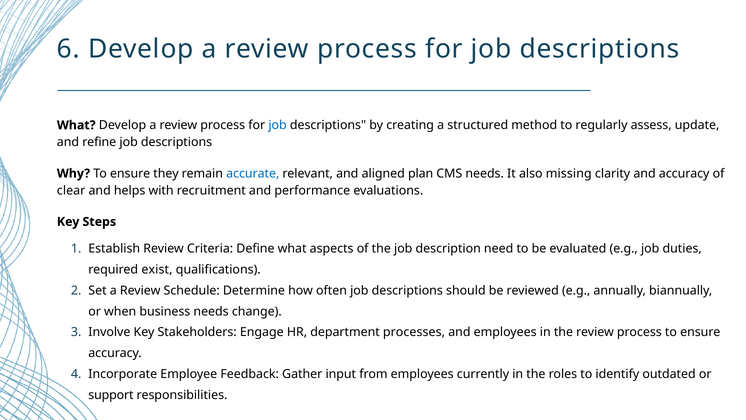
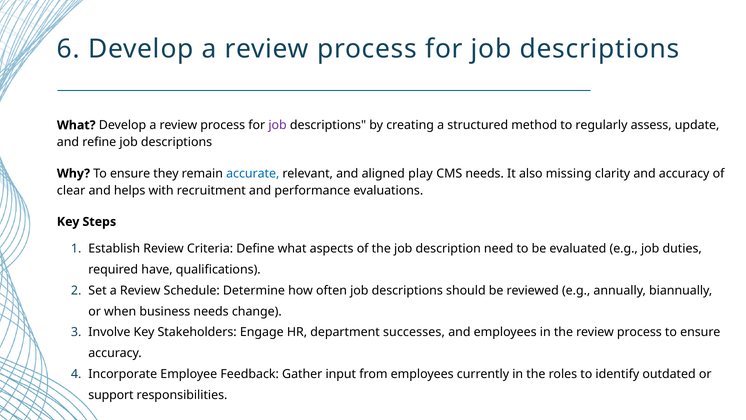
job colour: blue -> purple (278, 125)
plan: plan -> play (420, 173)
exist: exist -> have (157, 270)
processes: processes -> successes (414, 332)
